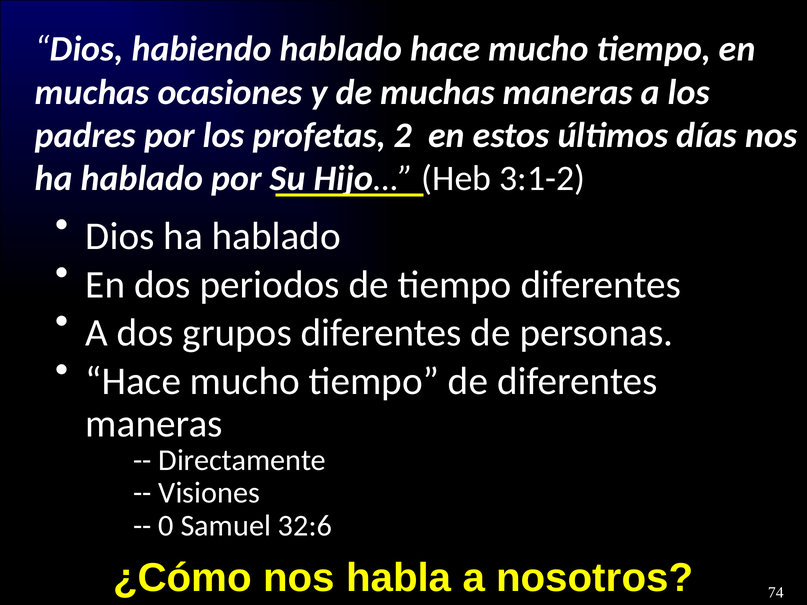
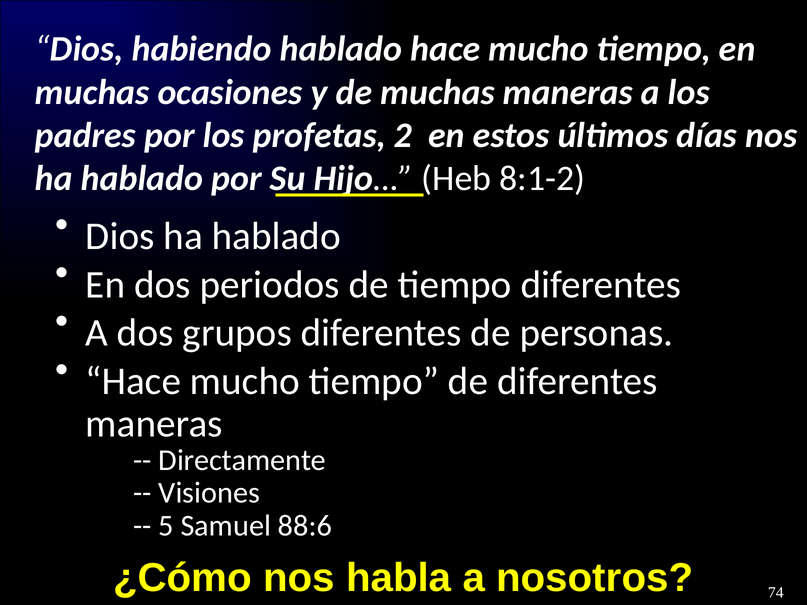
3:1-2: 3:1-2 -> 8:1-2 (542, 178)
0: 0 -> 5 (166, 526)
32:6: 32:6 -> 88:6 (305, 526)
